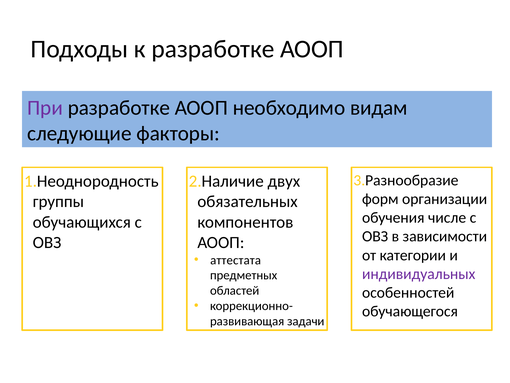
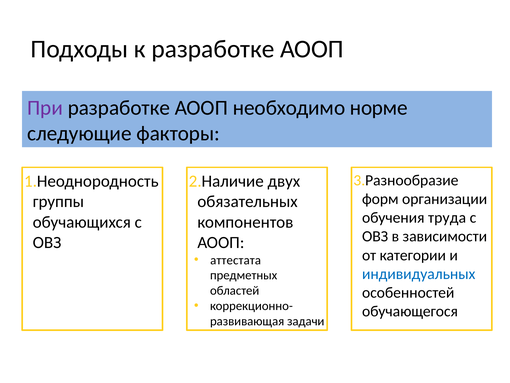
видам: видам -> норме (379, 108)
числе: числе -> труда (447, 217)
индивидуальных colour: purple -> blue (419, 274)
